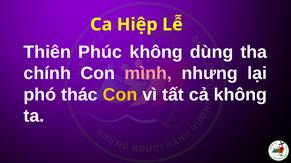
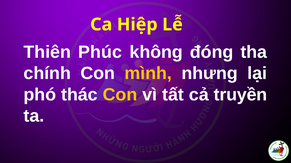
dùng: dùng -> đóng (212, 52)
mình colour: pink -> yellow (148, 74)
cả không: không -> truyền (240, 95)
